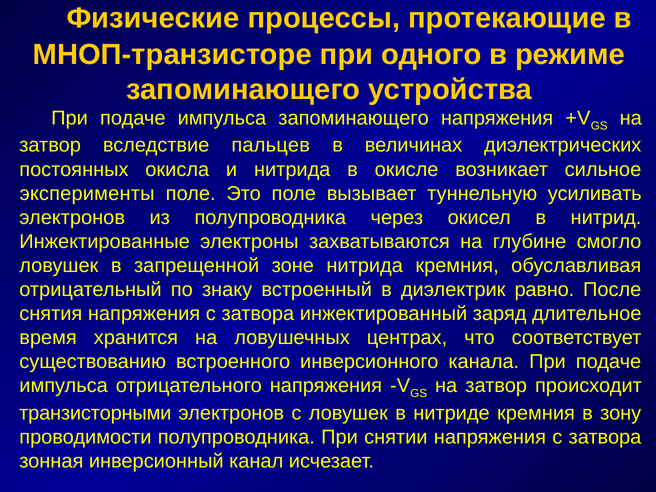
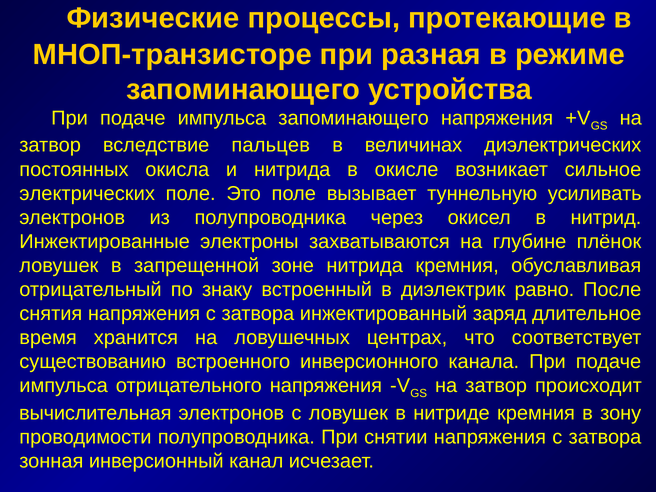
одного: одного -> разная (431, 54)
эксперименты: эксперименты -> электрических (87, 193)
смогло: смогло -> плёнок (609, 242)
транзисторными: транзисторными -> вычислительная (95, 413)
